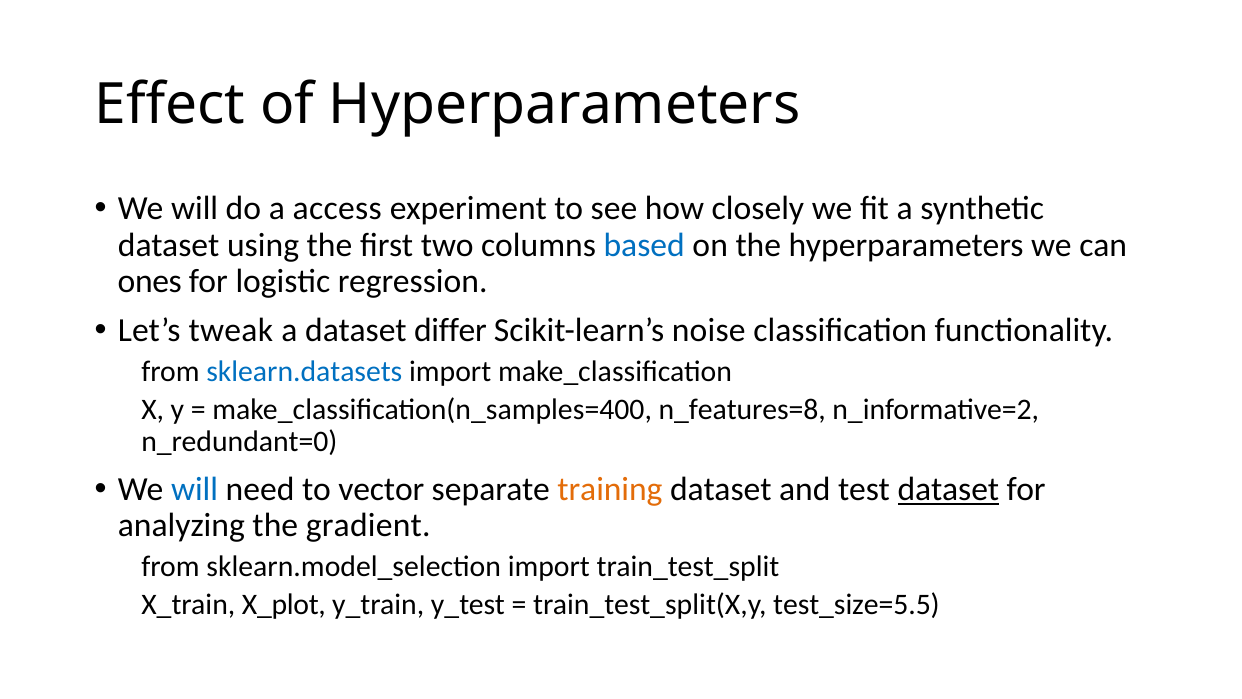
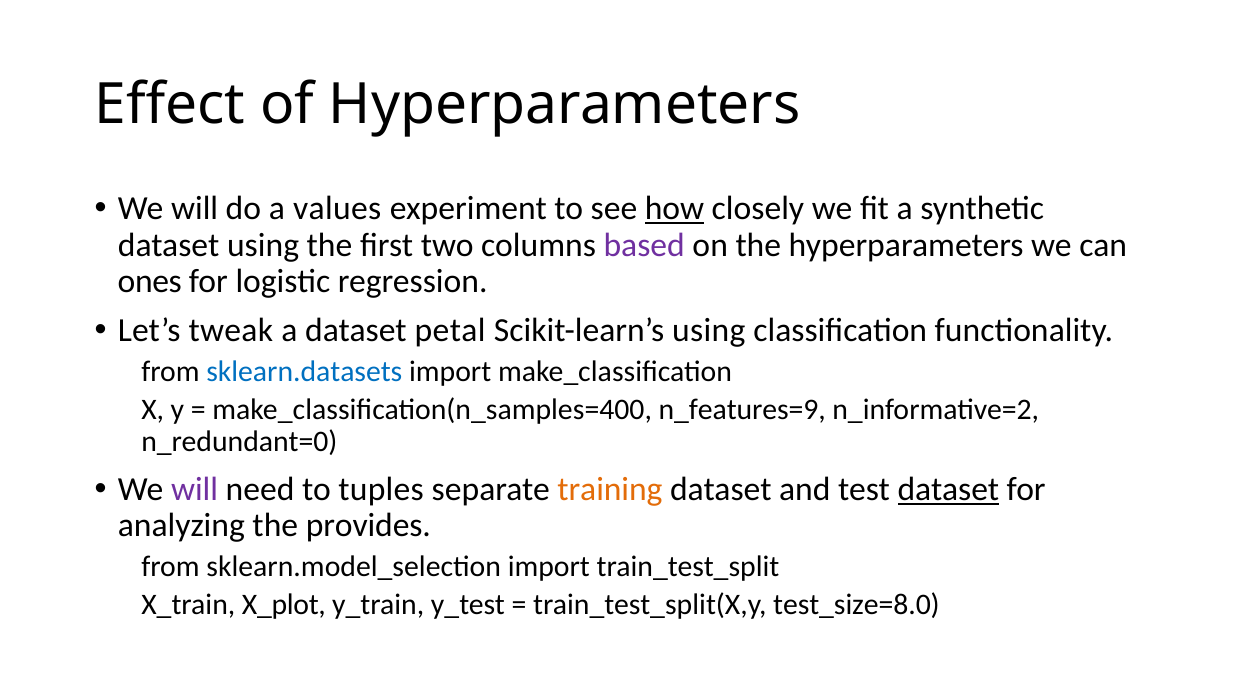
access: access -> values (337, 209)
how underline: none -> present (675, 209)
based colour: blue -> purple (644, 245)
differ: differ -> petal (450, 330)
Scikit-learn’s noise: noise -> using (709, 330)
n_features=8: n_features=8 -> n_features=9 (742, 410)
will colour: blue -> purple (195, 489)
vector: vector -> tuples (381, 489)
gradient: gradient -> provides (368, 525)
test_size=5.5: test_size=5.5 -> test_size=8.0 (856, 605)
